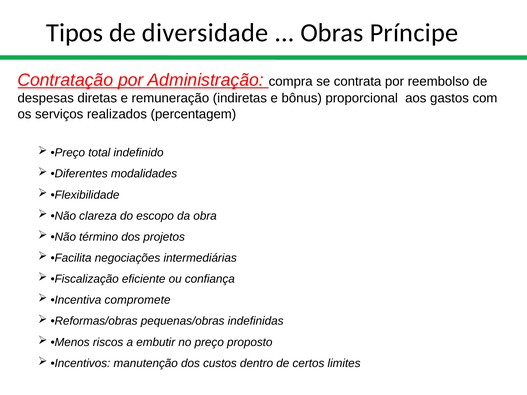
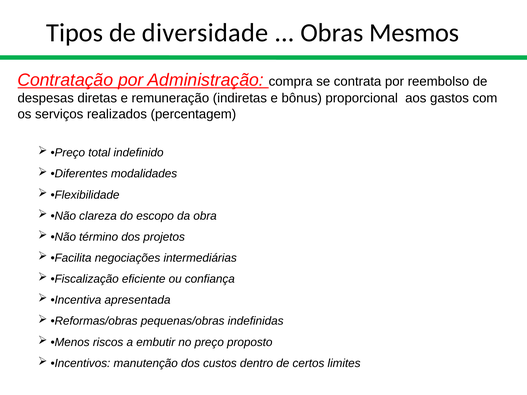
Príncipe: Príncipe -> Mesmos (414, 33)
compromete: compromete -> apresentada (138, 300)
